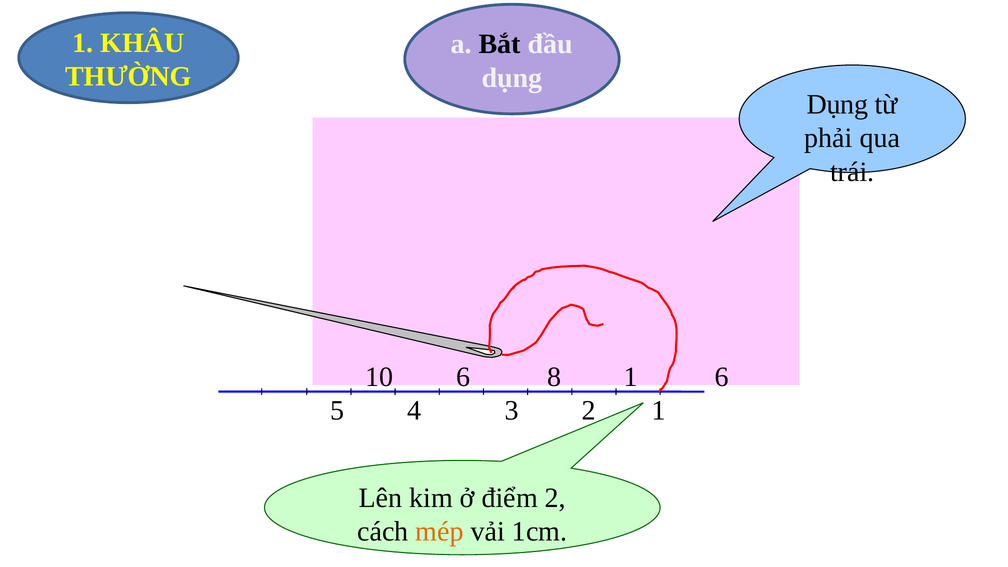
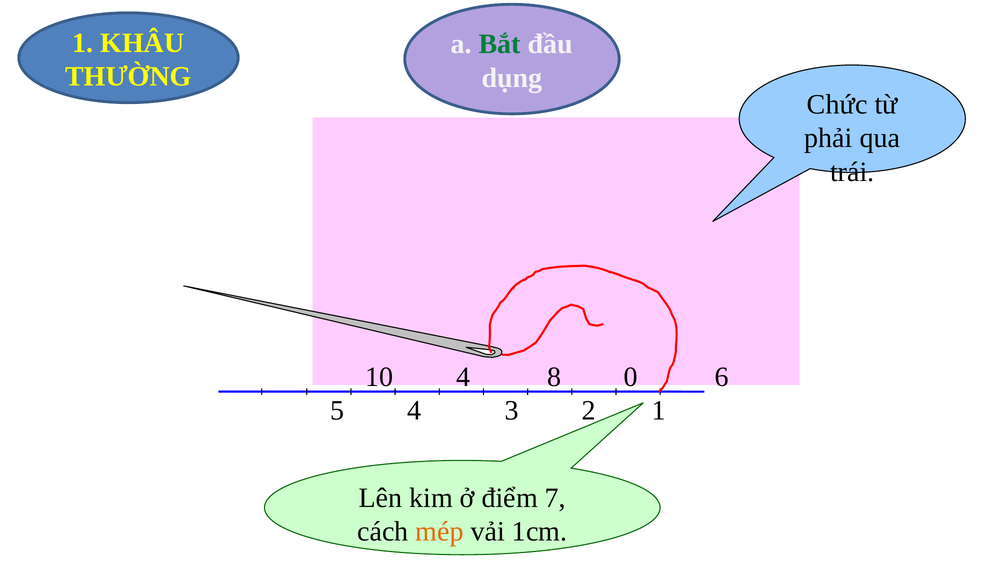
Bắt colour: black -> green (500, 44)
Dụng: Dụng -> Chức (837, 105)
10 6: 6 -> 4 (463, 377)
8 1: 1 -> 0 (631, 377)
điểm 2: 2 -> 7 (555, 498)
